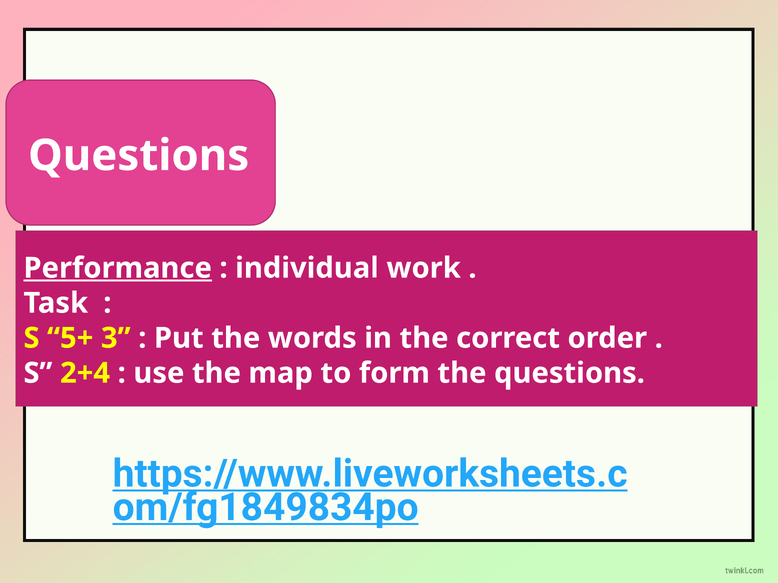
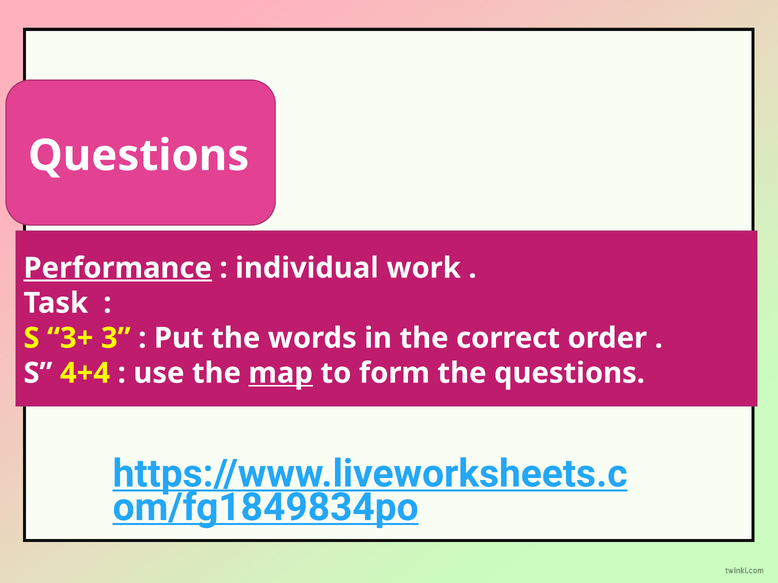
5+: 5+ -> 3+ (70, 338)
2+4: 2+4 -> 4+4 (85, 373)
map underline: none -> present (281, 373)
